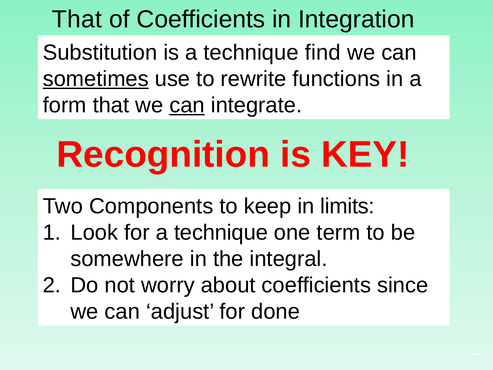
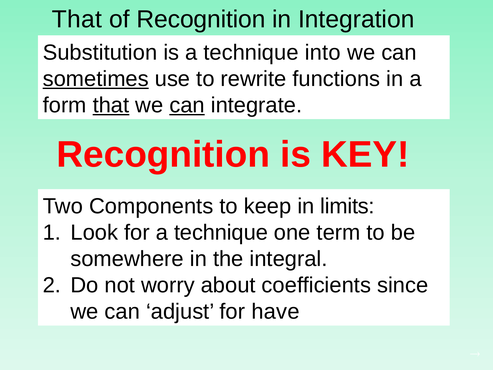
of Coefficients: Coefficients -> Recognition (201, 19)
find: find -> into (323, 52)
that underline: none -> present (111, 105)
done: done -> have (275, 311)
